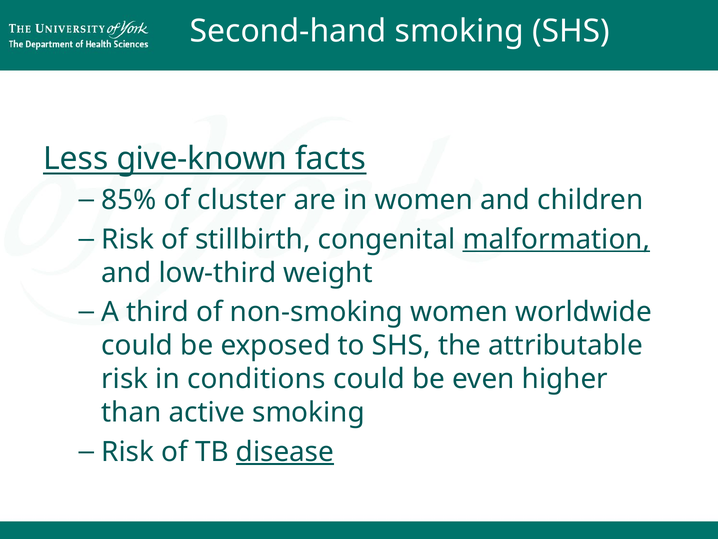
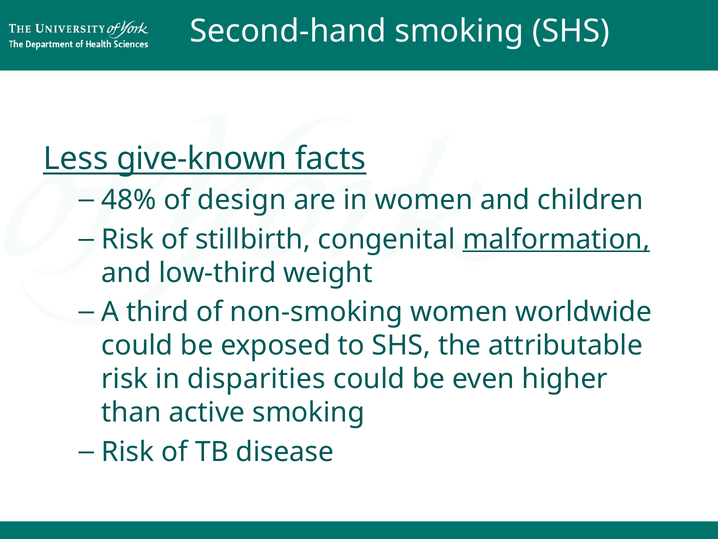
85%: 85% -> 48% (129, 200)
cluster: cluster -> design (242, 200)
conditions: conditions -> disparities (256, 379)
disease underline: present -> none (285, 451)
